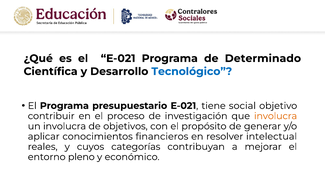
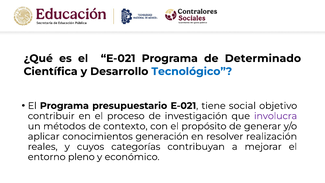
involucra colour: orange -> purple (276, 116)
un involucra: involucra -> métodos (65, 126)
objetivos: objetivos -> contexto (125, 126)
financieros: financieros -> generación (162, 136)
intelectual: intelectual -> realización (272, 136)
